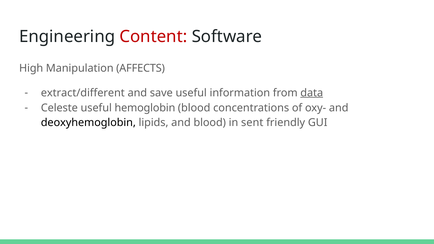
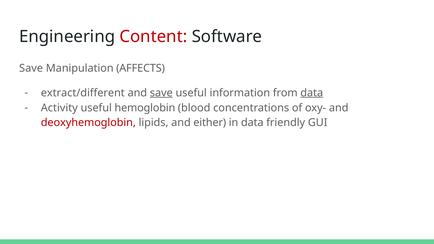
High: High -> Save (31, 68)
save underline: none -> present (161, 93)
Celeste: Celeste -> Activity (59, 108)
deoxyhemoglobin colour: black -> red (88, 123)
and blood: blood -> either (210, 123)
in sent: sent -> data (252, 123)
